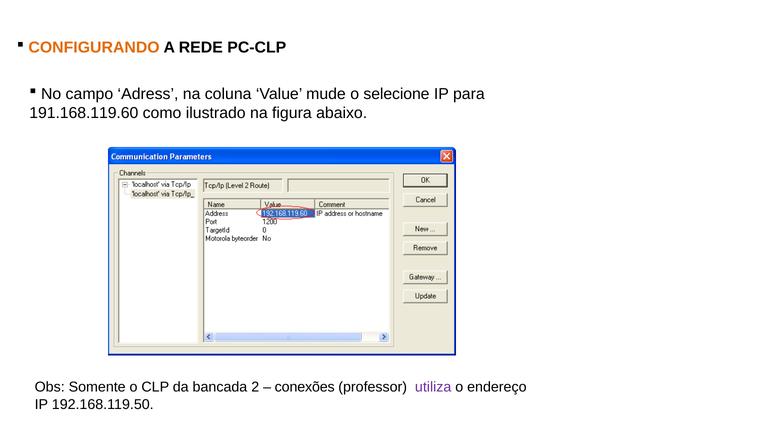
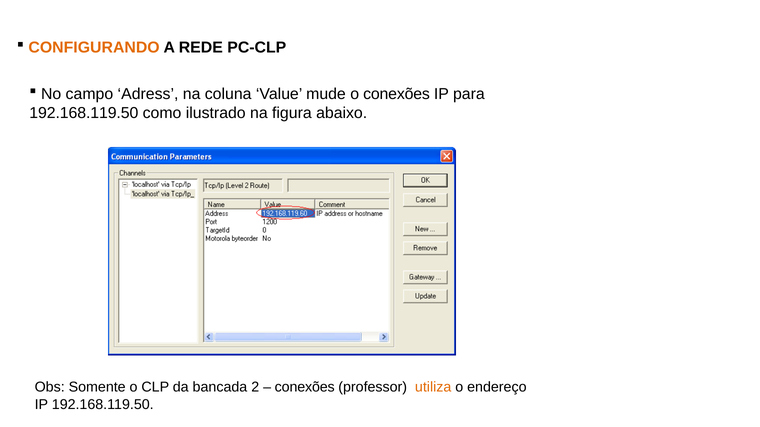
o selecione: selecione -> conexões (397, 94)
191.168.119.60: 191.168.119.60 -> 192.168.119.50 (84, 113)
utiliza colour: purple -> orange (433, 388)
